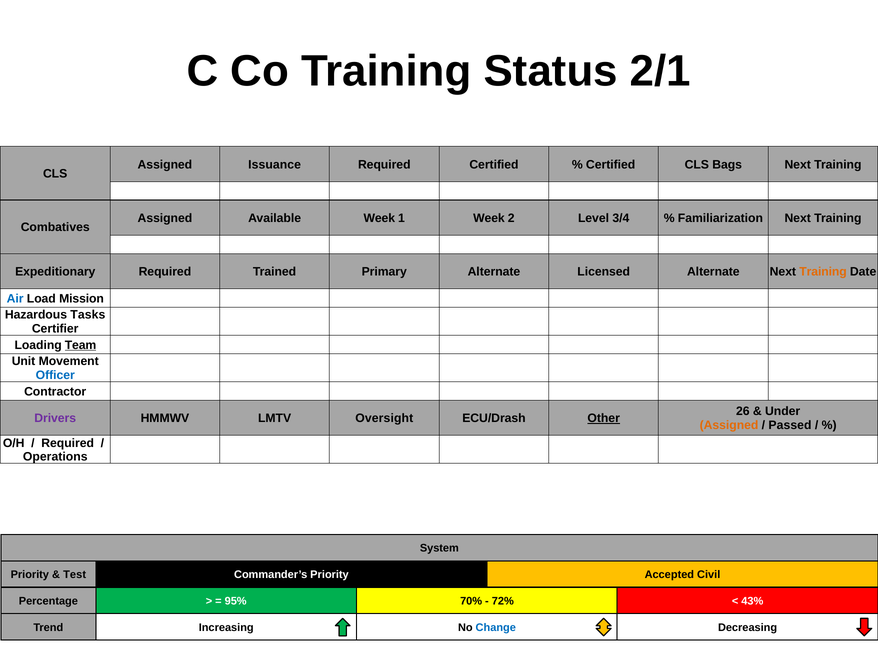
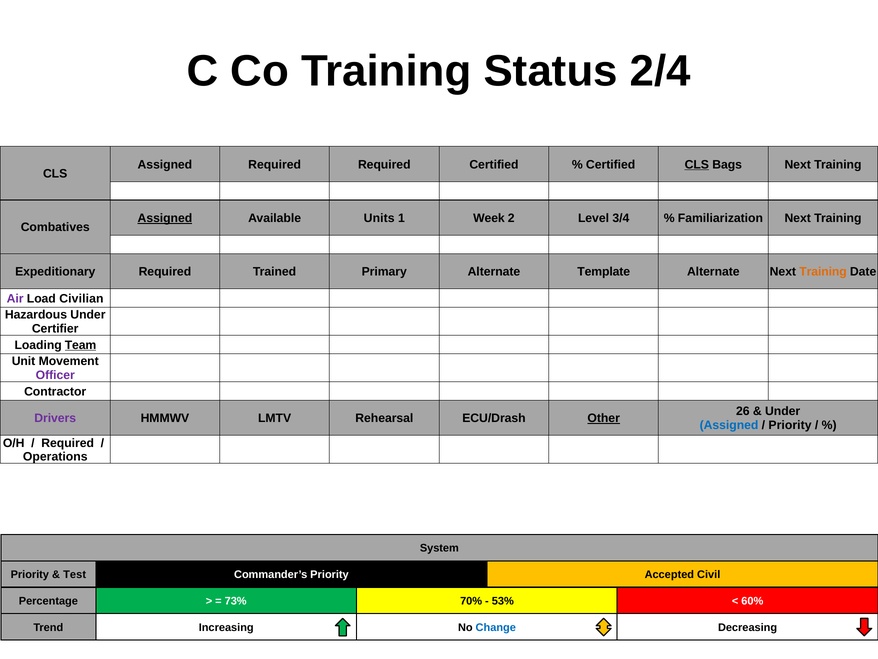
2/1: 2/1 -> 2/4 (660, 71)
Assigned Issuance: Issuance -> Required (275, 164)
CLS underline: none -> present (697, 164)
Assigned underline: none -> present (165, 218)
Available Week: Week -> Units (379, 218)
Licensed: Licensed -> Template (604, 272)
Air colour: blue -> purple (15, 298)
Mission: Mission -> Civilian (81, 298)
Hazardous Tasks: Tasks -> Under (88, 315)
Officer colour: blue -> purple (55, 375)
Oversight: Oversight -> Rehearsal (384, 418)
Assigned colour: orange -> blue (729, 425)
Passed: Passed -> Priority (790, 425)
95%: 95% -> 73% (236, 601)
72%: 72% -> 53% (503, 601)
43%: 43% -> 60% (752, 601)
